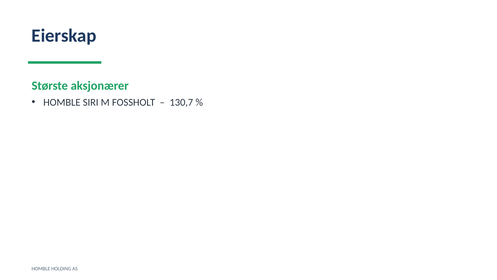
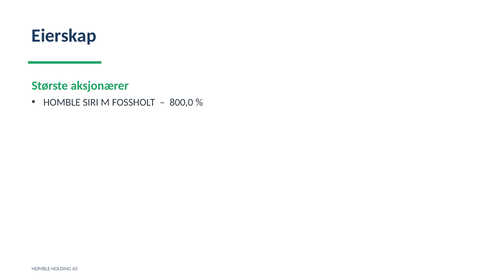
130,7: 130,7 -> 800,0 (181, 102)
